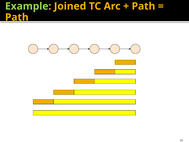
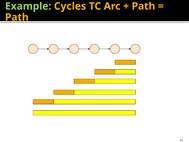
Joined: Joined -> Cycles (70, 6)
